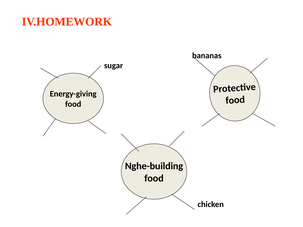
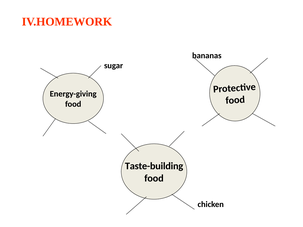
Nghe-building: Nghe-building -> Taste-building (154, 166)
